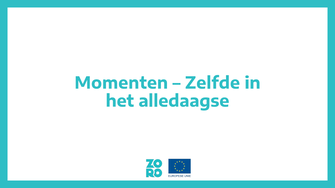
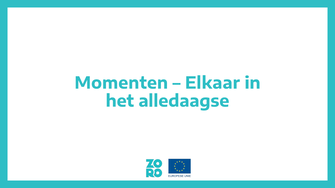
Zelfde: Zelfde -> Elkaar (212, 83)
